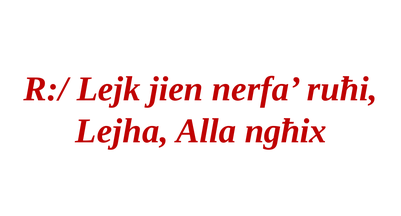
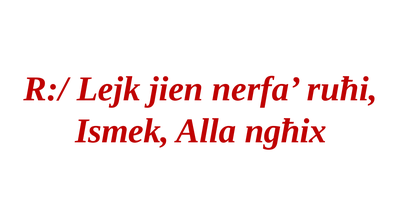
Lejha: Lejha -> Ismek (122, 131)
